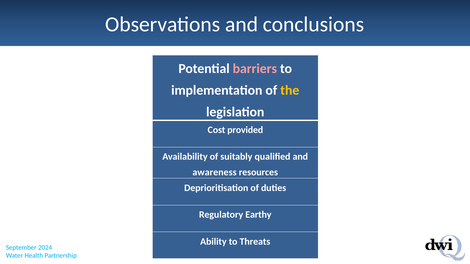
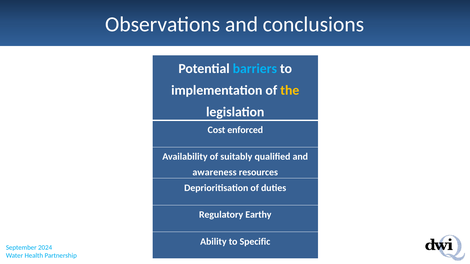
barriers colour: pink -> light blue (255, 69)
provided: provided -> enforced (245, 130)
Threats: Threats -> Specific (255, 242)
